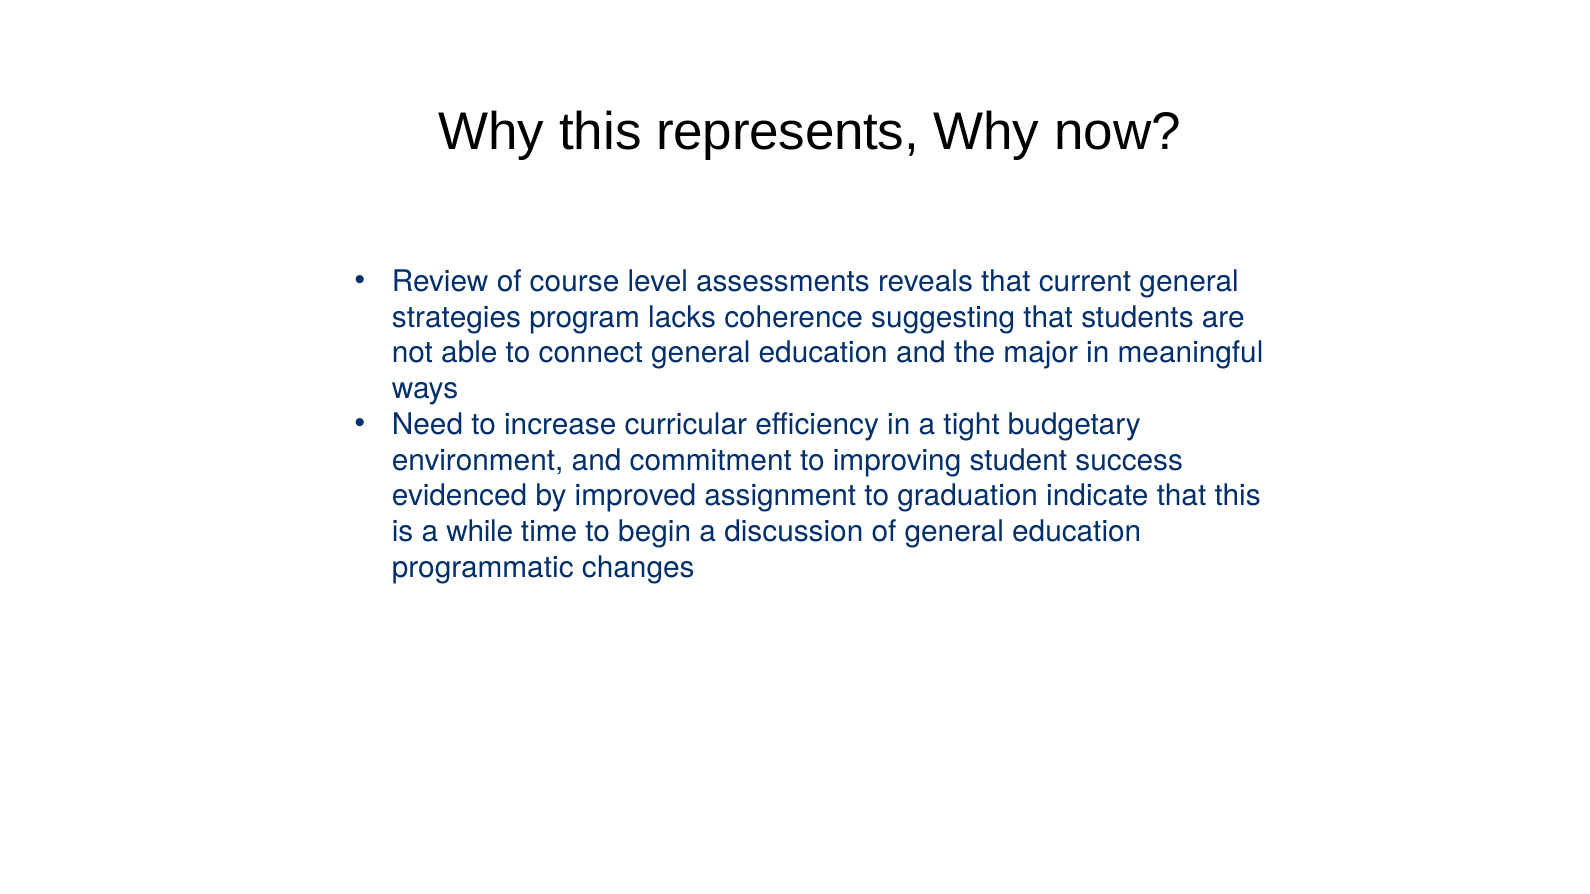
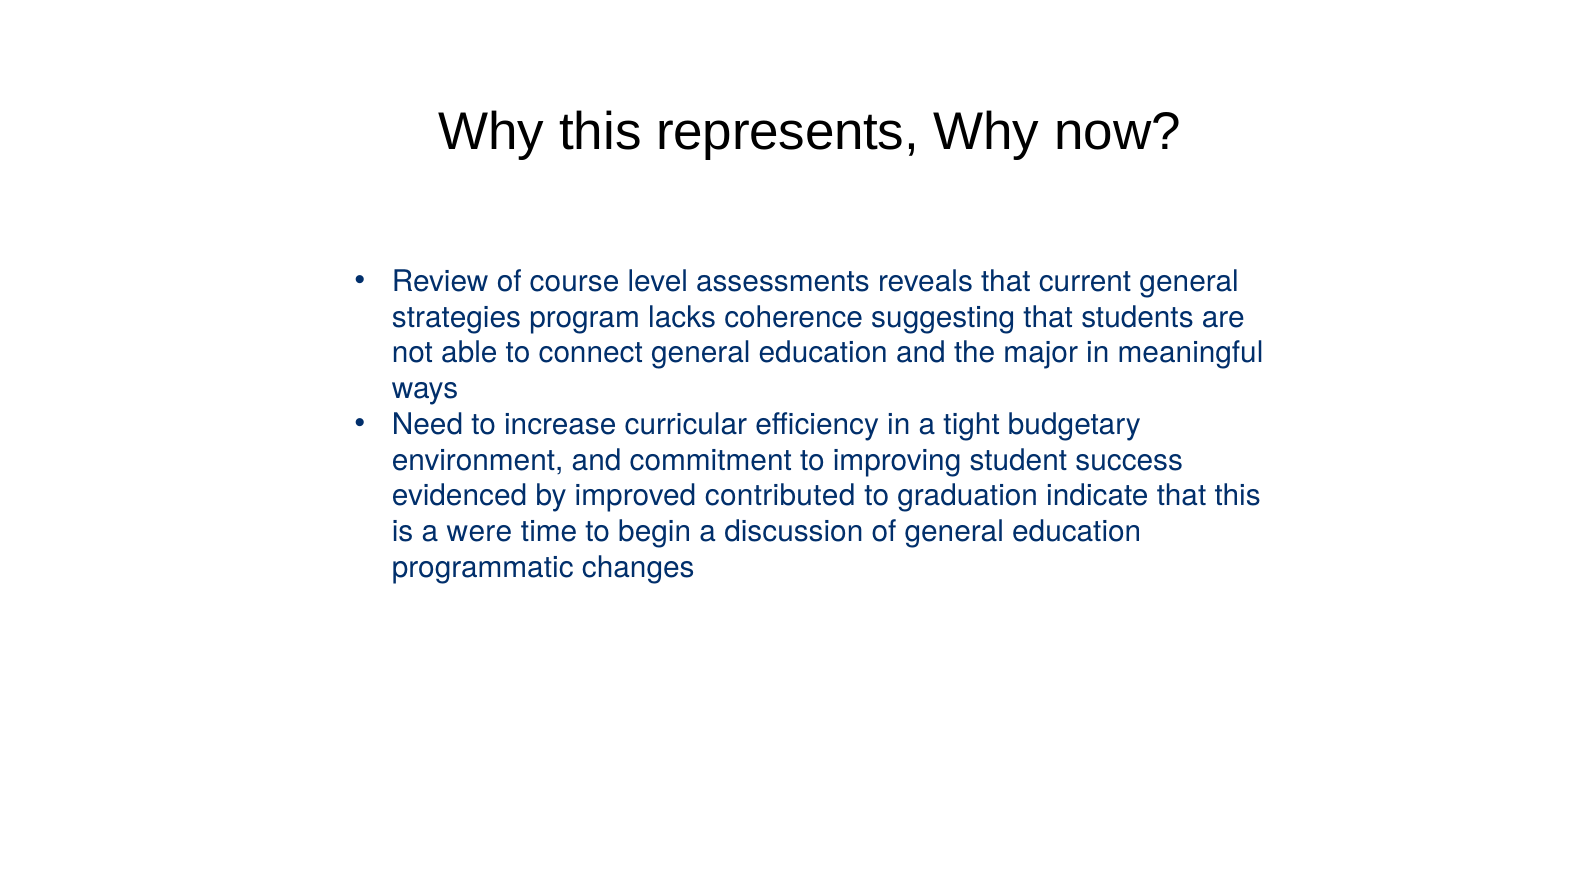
assignment: assignment -> contributed (780, 496)
while: while -> were (479, 532)
